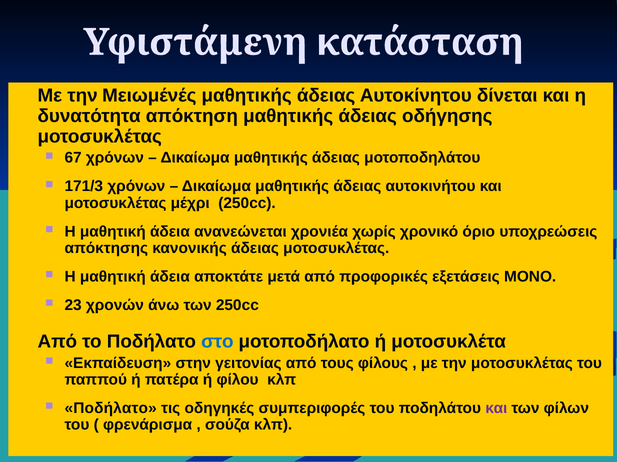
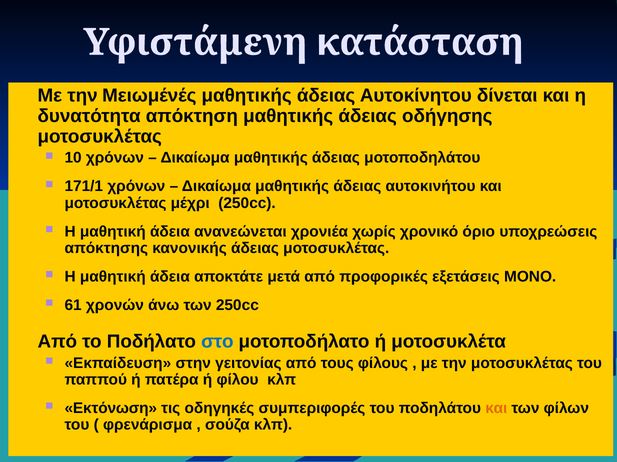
67: 67 -> 10 (73, 158)
171/3: 171/3 -> 171/1 (84, 187)
23: 23 -> 61 (73, 305)
Ποδήλατο: Ποδήλατο -> Εκτόνωση (111, 409)
και colour: purple -> orange (496, 409)
